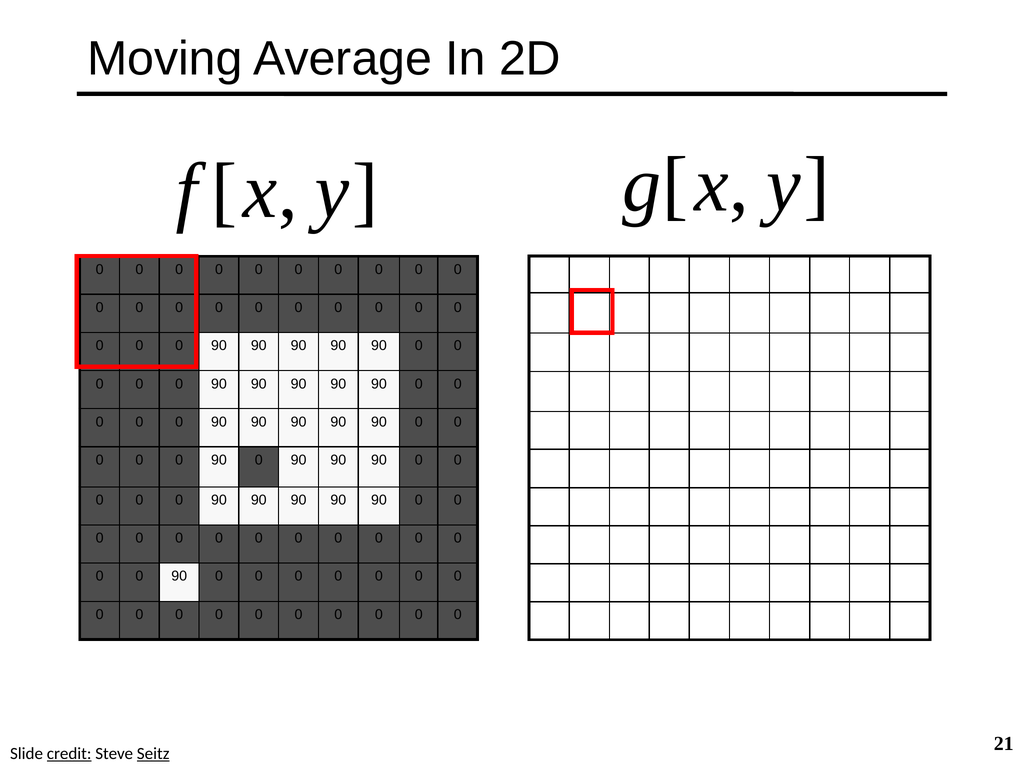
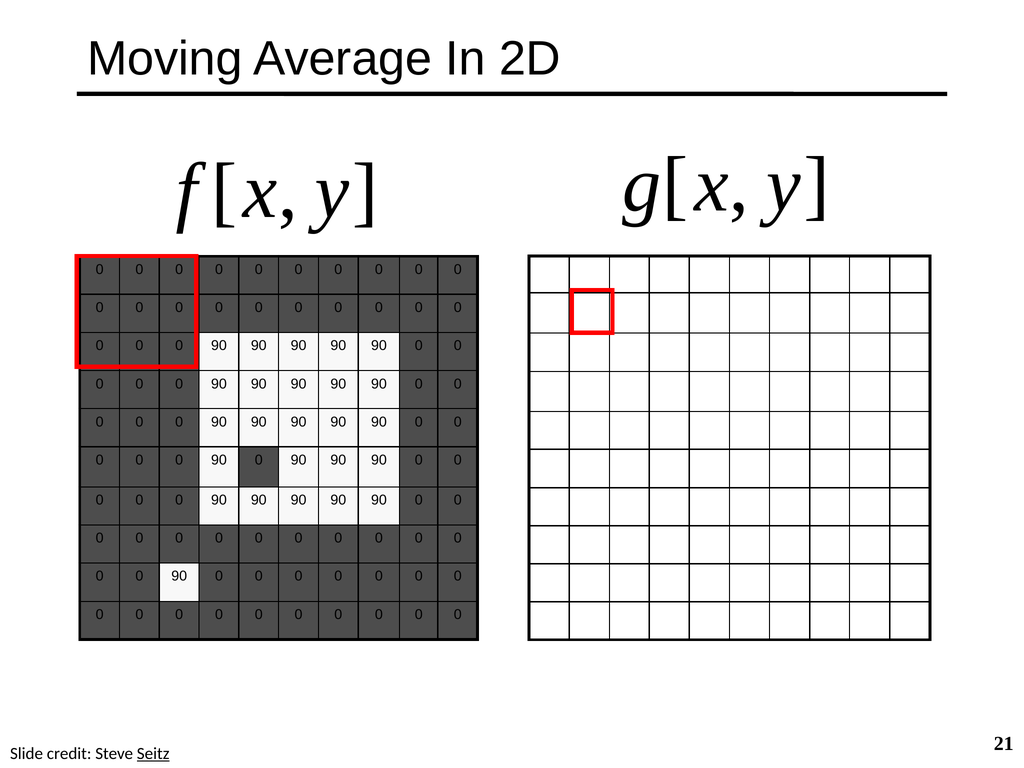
credit underline: present -> none (69, 754)
